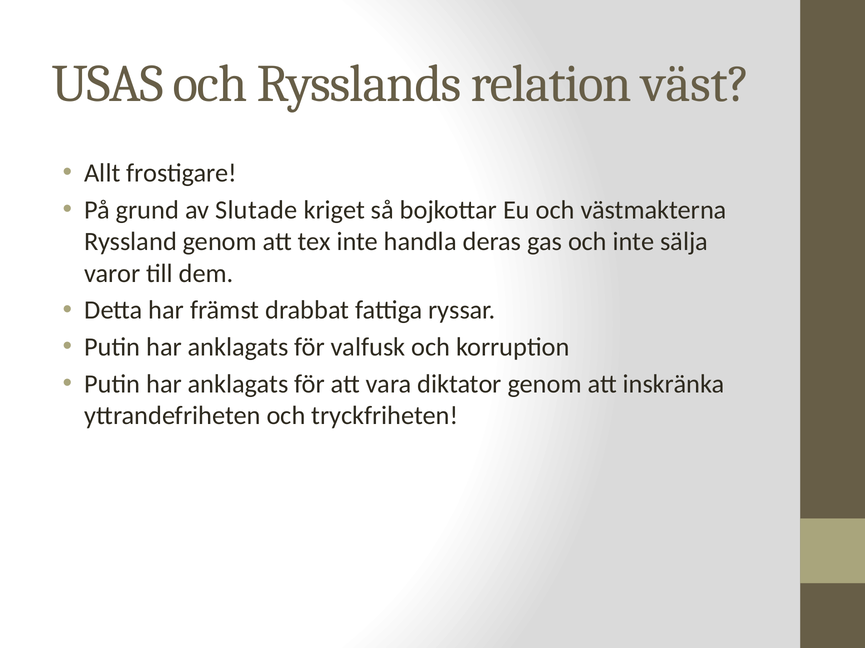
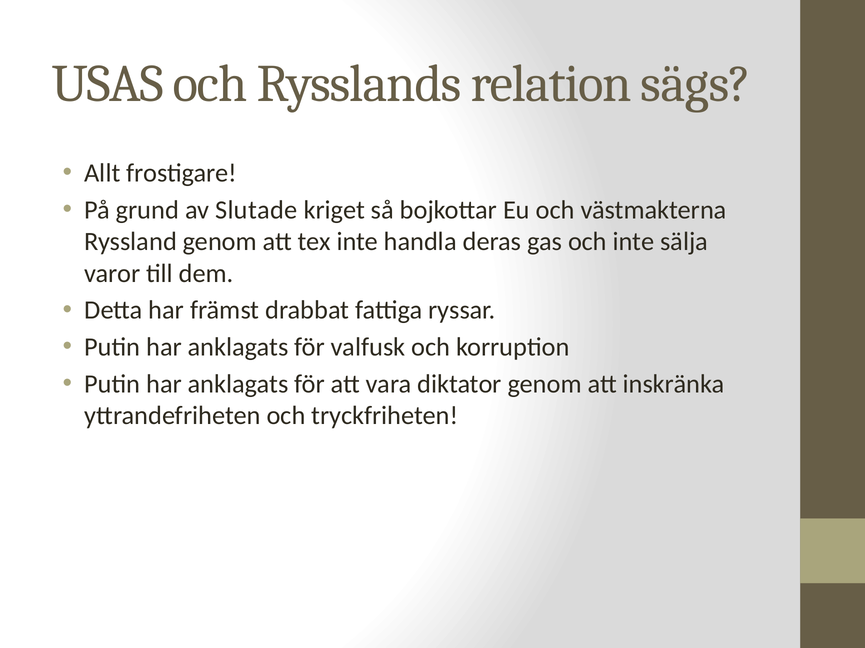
väst: väst -> sägs (696, 84)
